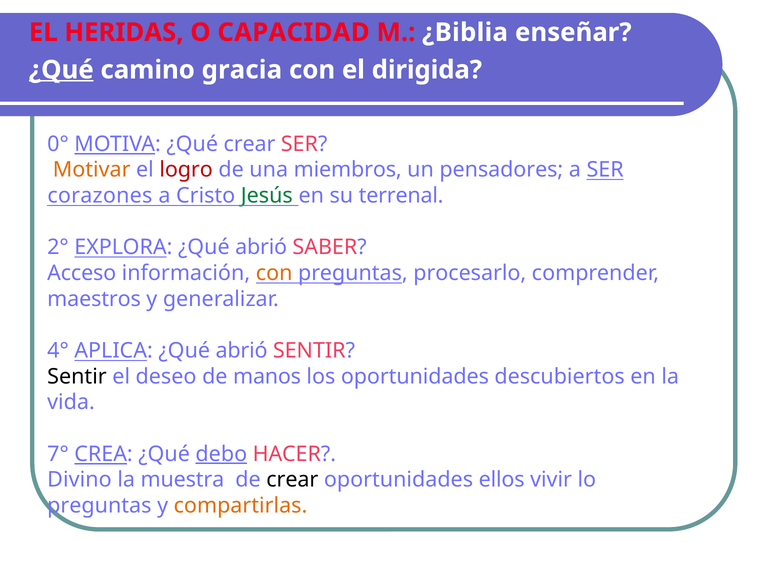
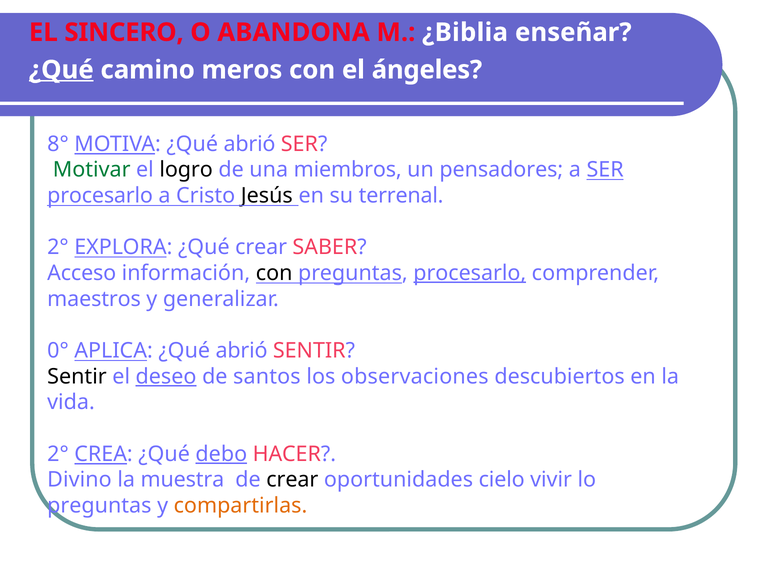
HERIDAS: HERIDAS -> SINCERO (124, 32)
CAPACIDAD: CAPACIDAD -> ABANDONA (294, 32)
gracia: gracia -> meros (242, 70)
dirigida: dirigida -> ángeles (427, 70)
0°: 0° -> 8° (58, 144)
MOTIVA ¿Qué crear: crear -> abrió (250, 144)
Motivar colour: orange -> green (92, 170)
logro colour: red -> black (186, 170)
corazones: corazones -> procesarlo (100, 195)
Jesús colour: green -> black (267, 195)
EXPLORA ¿Qué abrió: abrió -> crear (261, 247)
con colour: orange -> black (274, 273)
procesarlo underline: none -> present (470, 273)
4°: 4° -> 0° (58, 350)
deseo underline: none -> present (166, 376)
manos: manos -> santos (267, 376)
los oportunidades: oportunidades -> observaciones (415, 376)
7°: 7° -> 2° (58, 454)
ellos: ellos -> cielo (502, 479)
